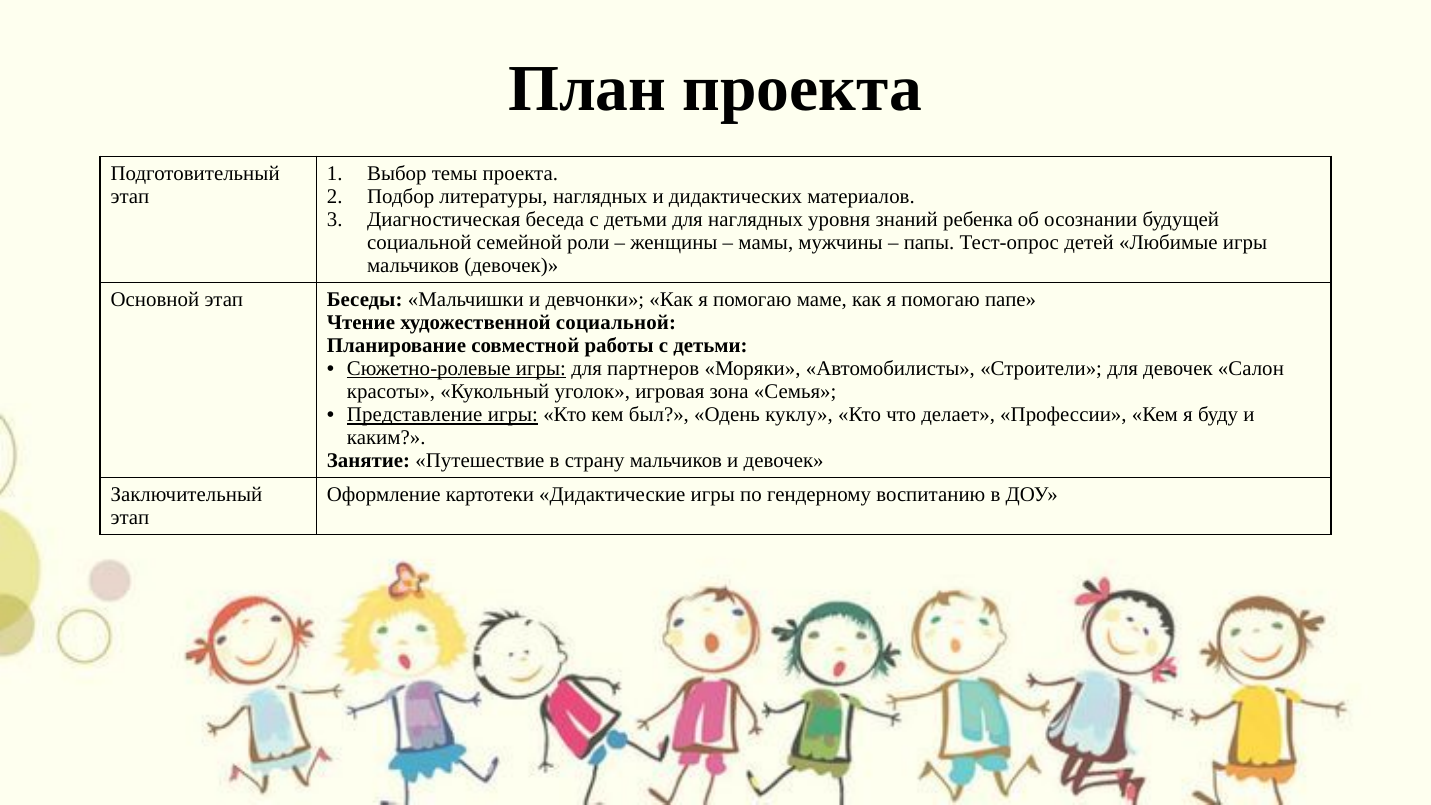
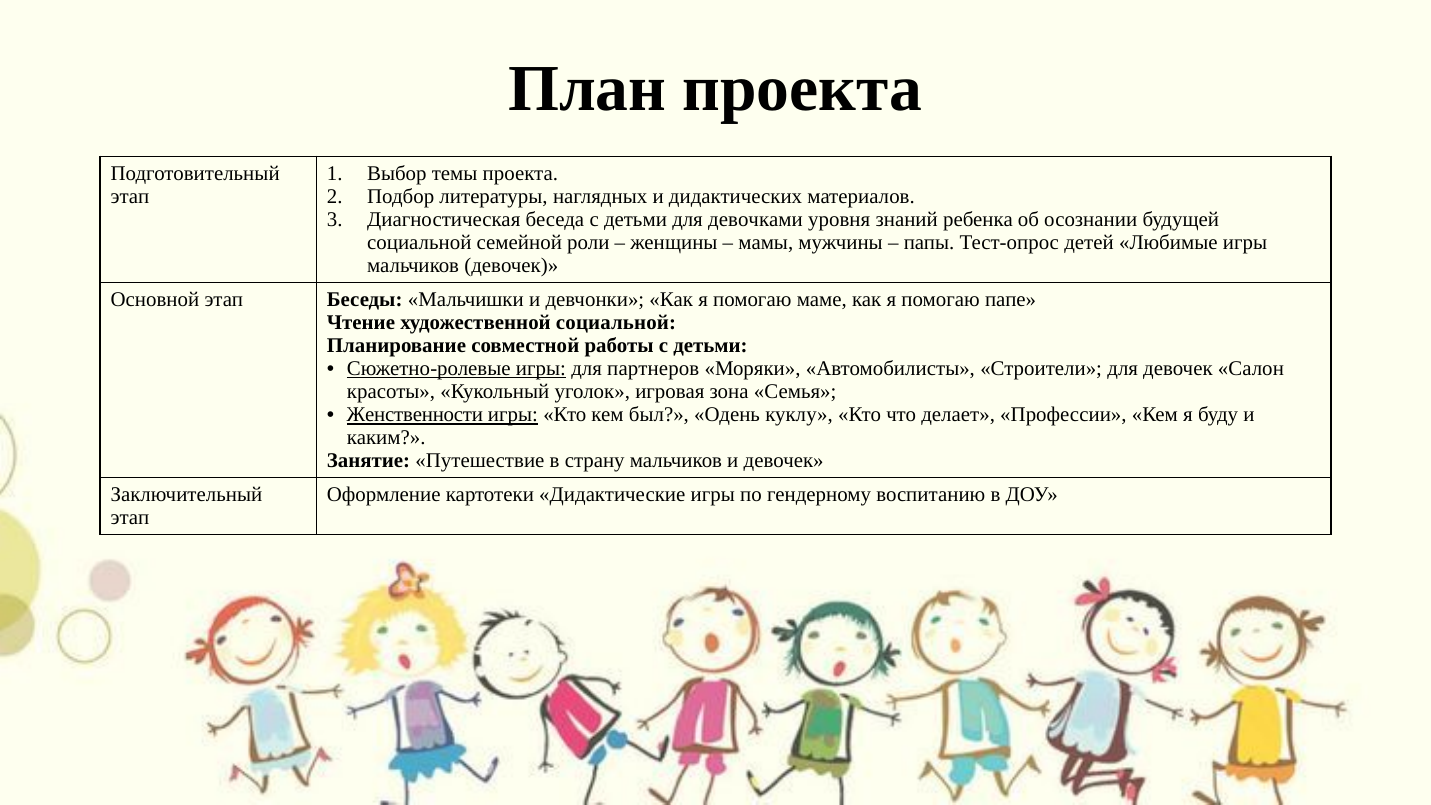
для наглядных: наглядных -> девочками (756, 219)
Представление: Представление -> Женственности (415, 415)
